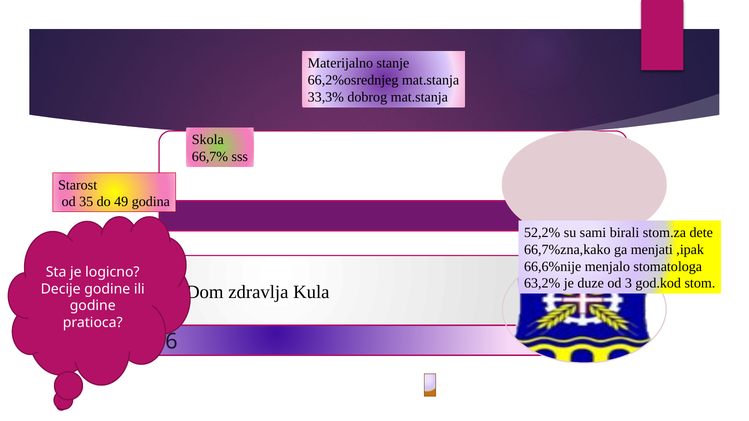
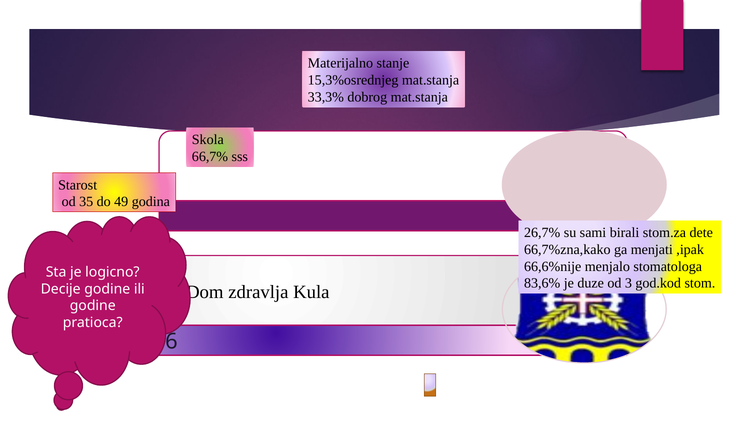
66,2%osrednjeg: 66,2%osrednjeg -> 15,3%osrednjeg (353, 80)
52,2%: 52,2% -> 26,7% (542, 233)
63,2%: 63,2% -> 83,6% (542, 283)
